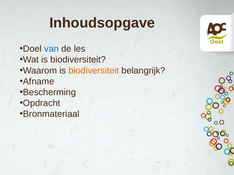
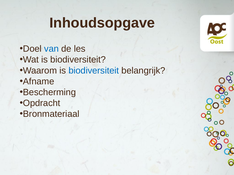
biodiversiteit colour: orange -> blue (94, 71)
